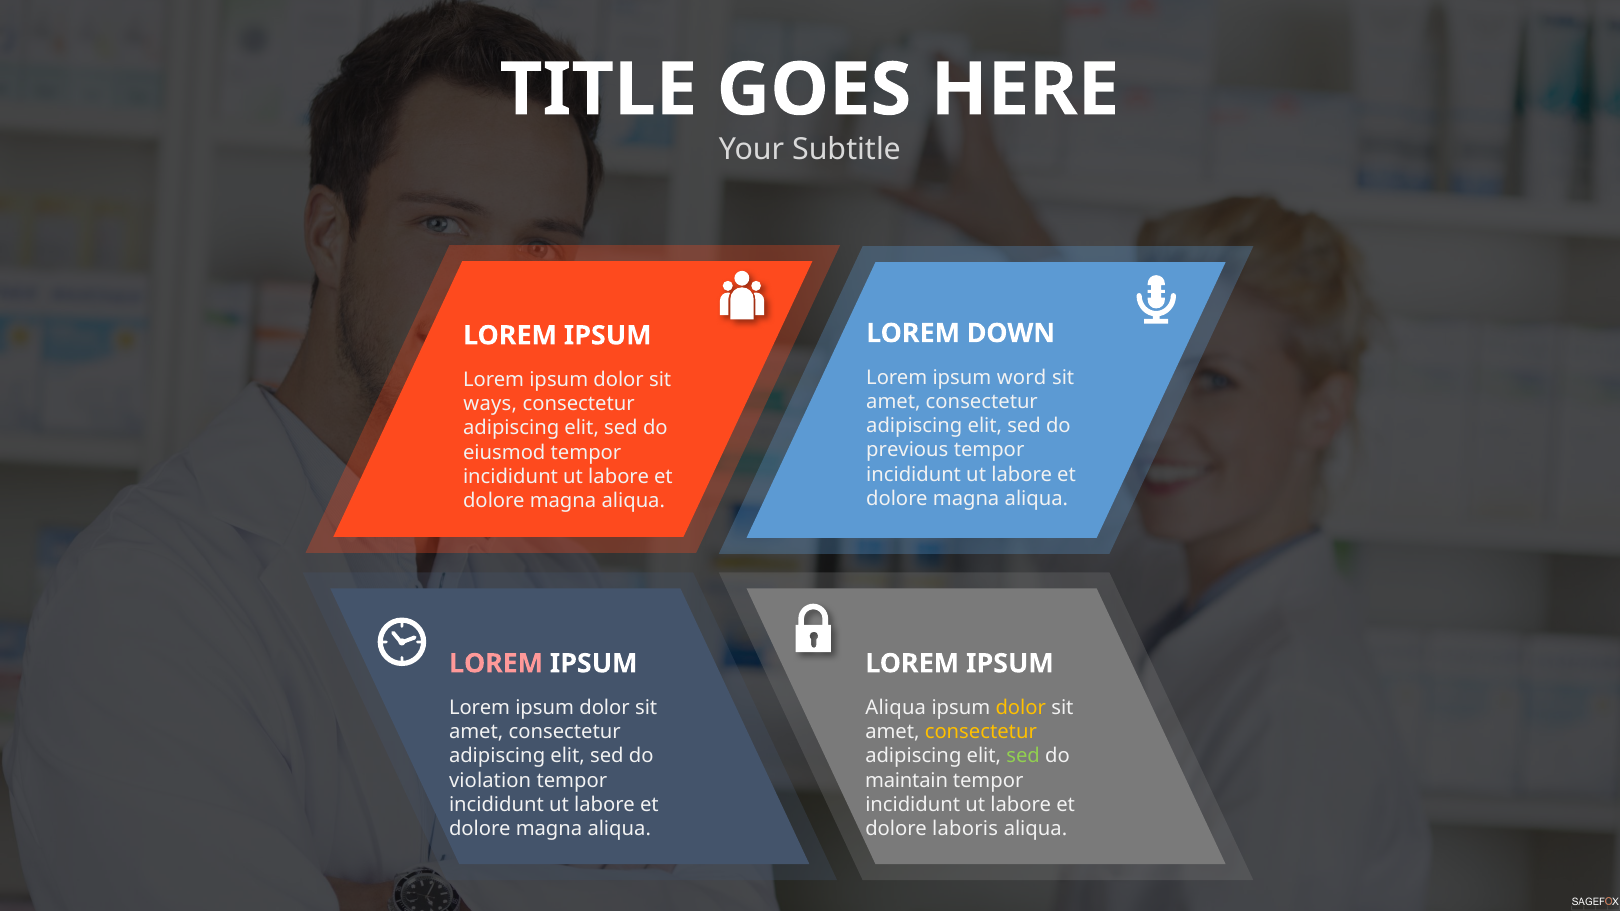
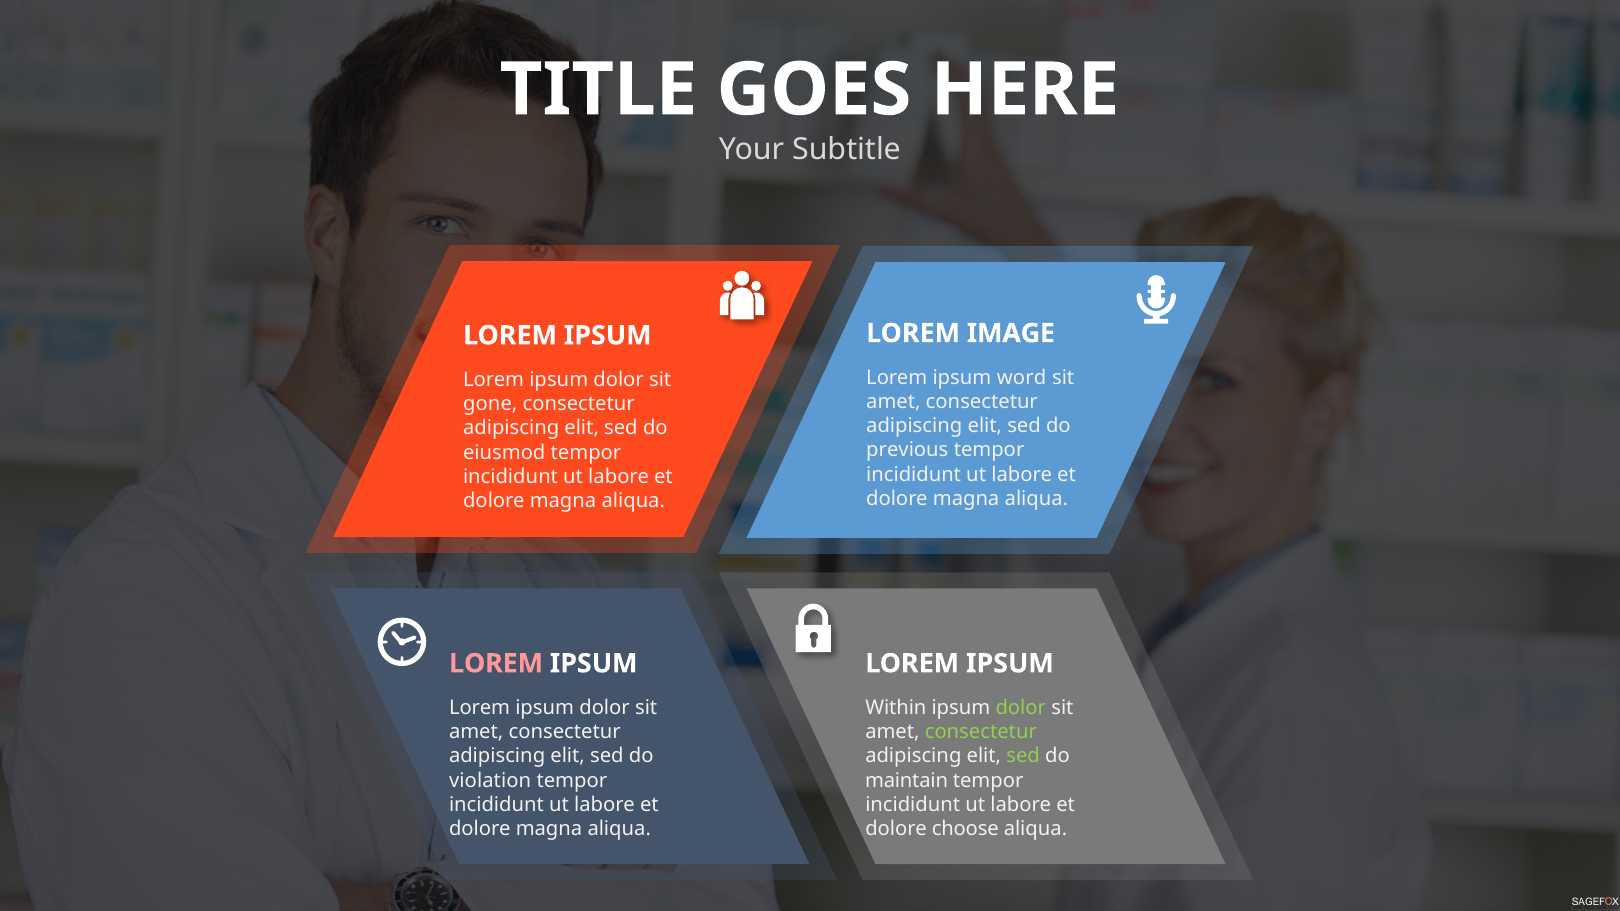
DOWN: DOWN -> IMAGE (1011, 333)
ways: ways -> gone (490, 404)
Aliqua: Aliqua -> Within (896, 708)
dolor colour: yellow -> light green (1021, 708)
consectetur colour: yellow -> light green (981, 732)
laboris: laboris -> choose (965, 829)
